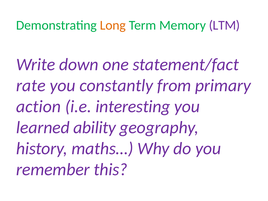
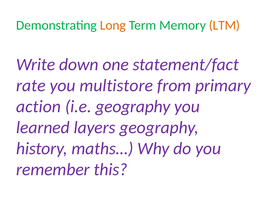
LTM colour: purple -> orange (224, 25)
constantly: constantly -> multistore (116, 85)
i.e interesting: interesting -> geography (133, 106)
ability: ability -> layers (95, 127)
